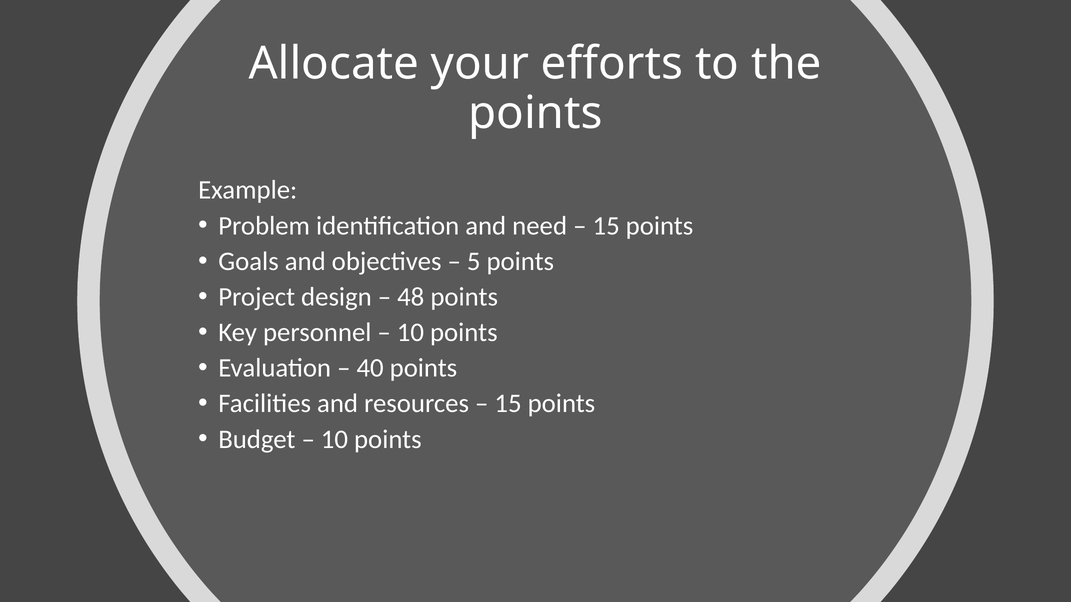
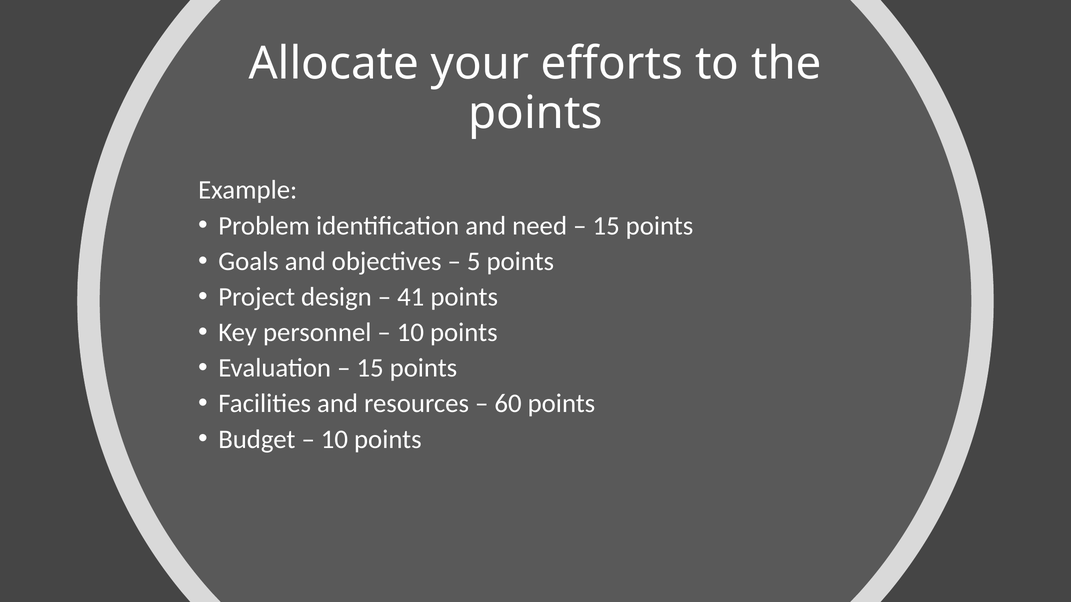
48: 48 -> 41 (411, 297)
40: 40 -> 15 (370, 368)
15: 15 -> 60 (508, 404)
